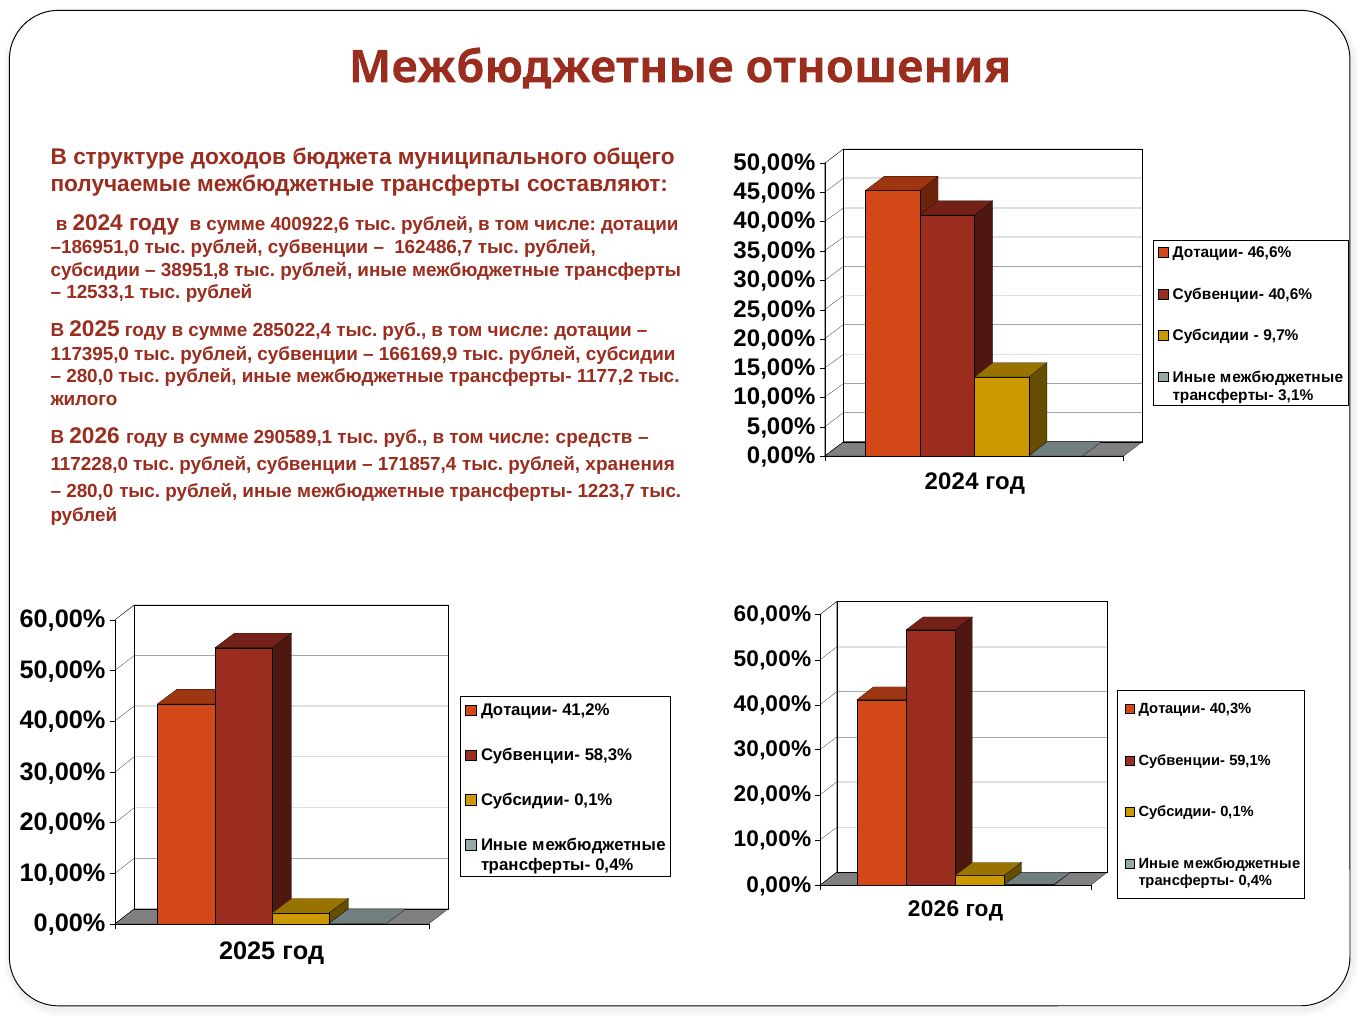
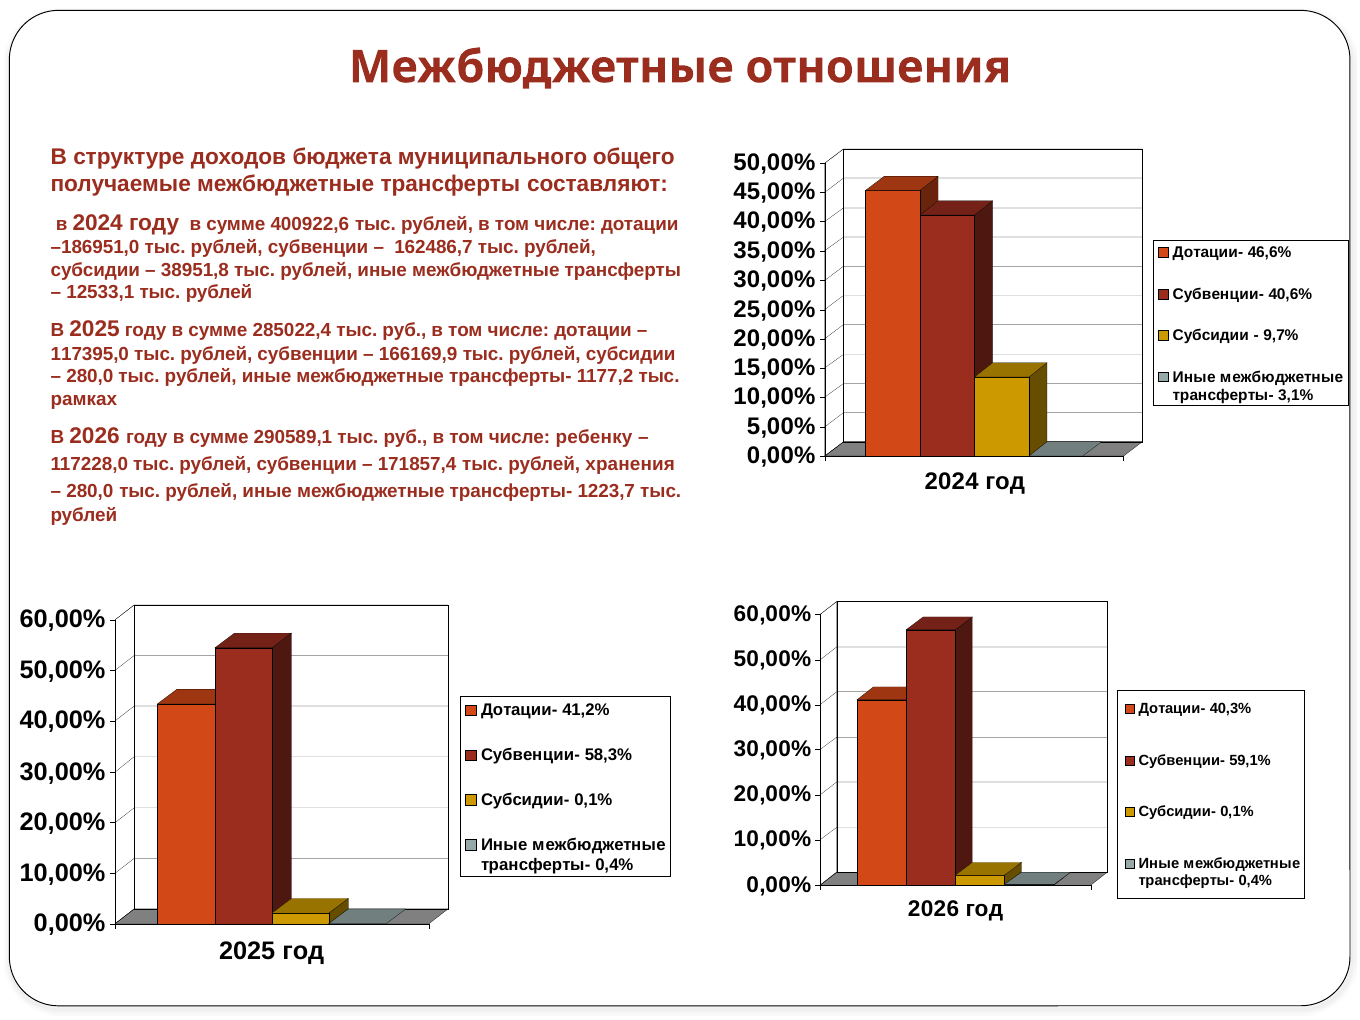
жилого: жилого -> рамках (84, 399)
средств: средств -> ребенку (594, 437)
